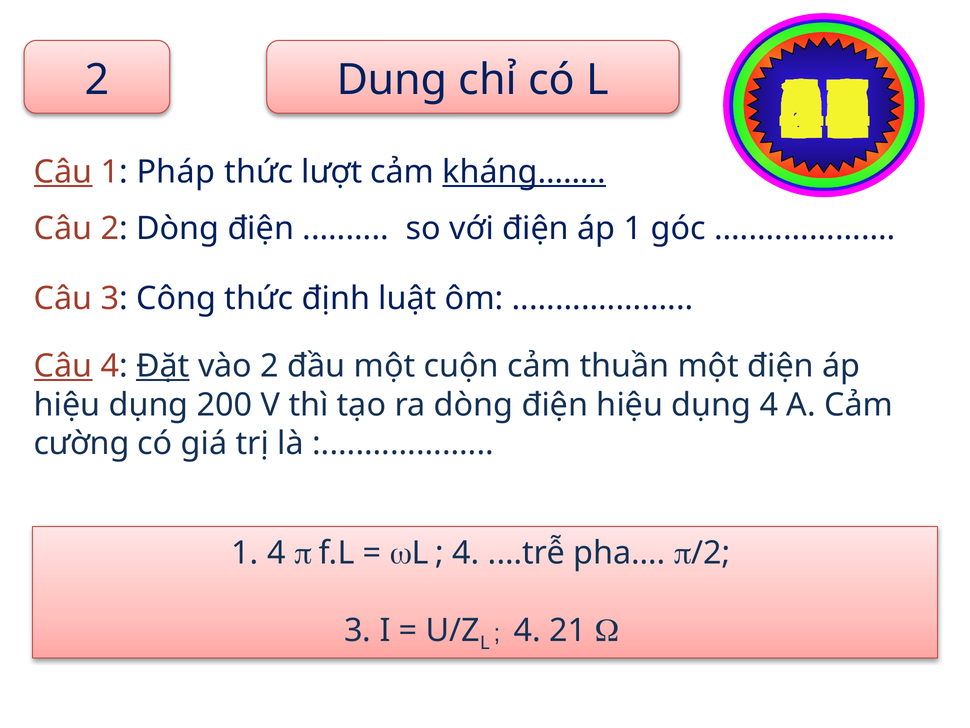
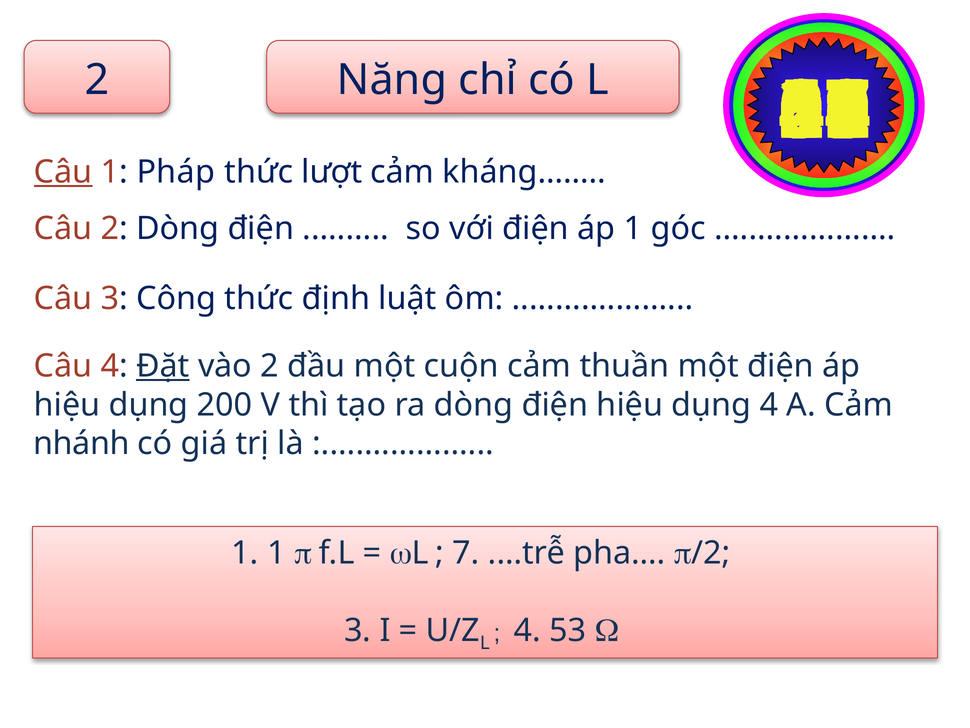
Dung: Dung -> Năng (392, 80)
kháng…… underline: present -> none (524, 172)
Câu underline: present -> none (63, 366)
cường: cường -> nhánh (82, 444)
1 4: 4 -> 1 (277, 552)
4: 4 -> 7 (466, 552)
4 21: 21 -> 53 (568, 630)
